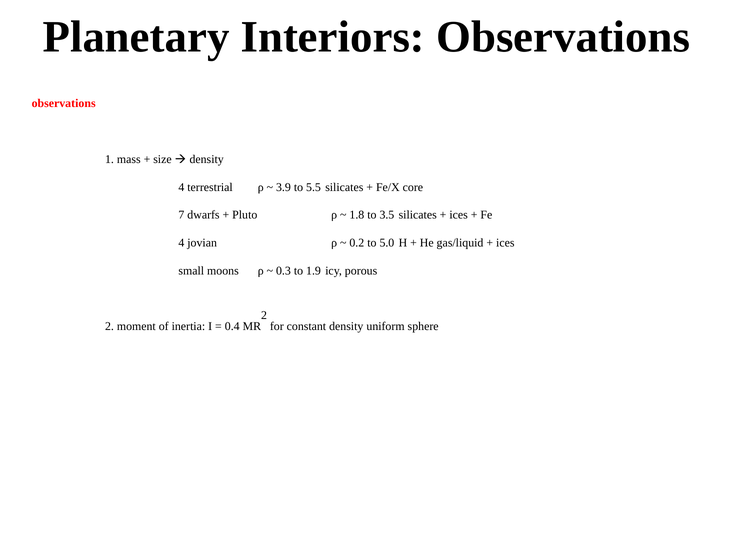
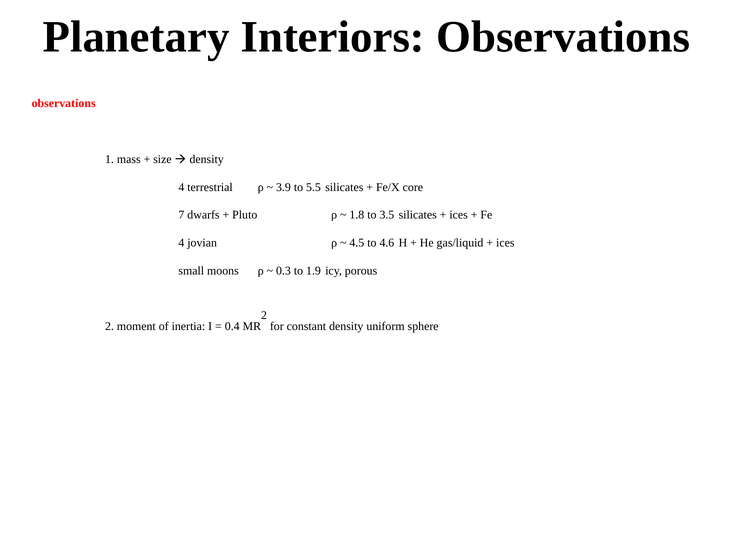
0.2: 0.2 -> 4.5 (357, 243)
5.0: 5.0 -> 4.6 (387, 243)
